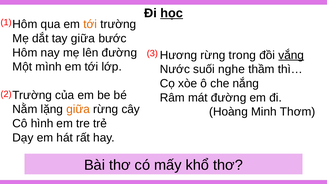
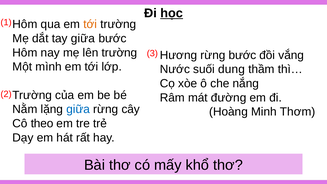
lên đường: đường -> trường (119, 53)
rừng trong: trong -> bước (242, 55)
vắng underline: present -> none (291, 55)
nghe: nghe -> dung (232, 69)
giữa colour: orange -> blue (78, 109)
hình: hình -> theo (42, 123)
